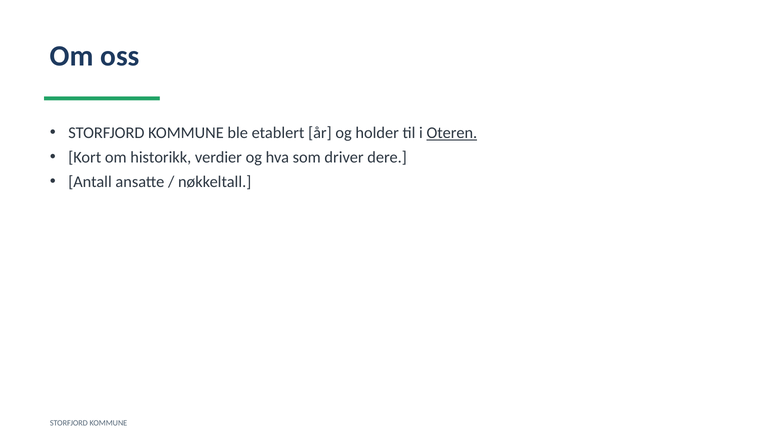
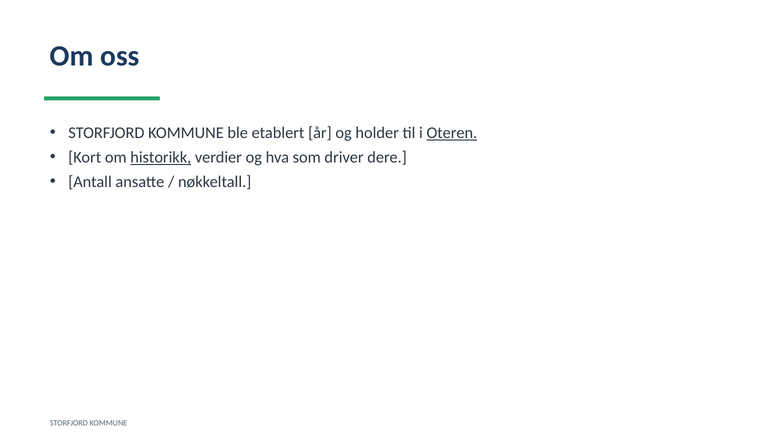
historikk underline: none -> present (161, 157)
